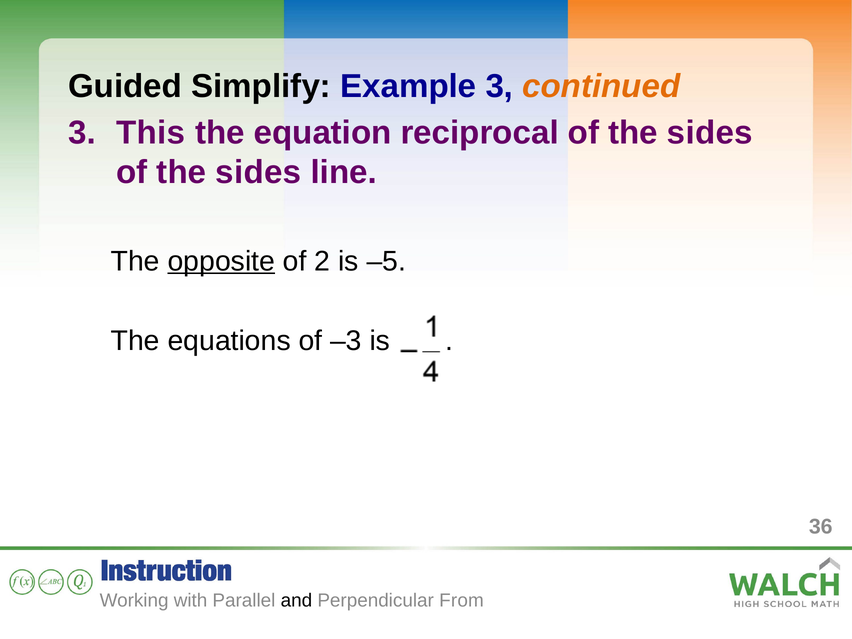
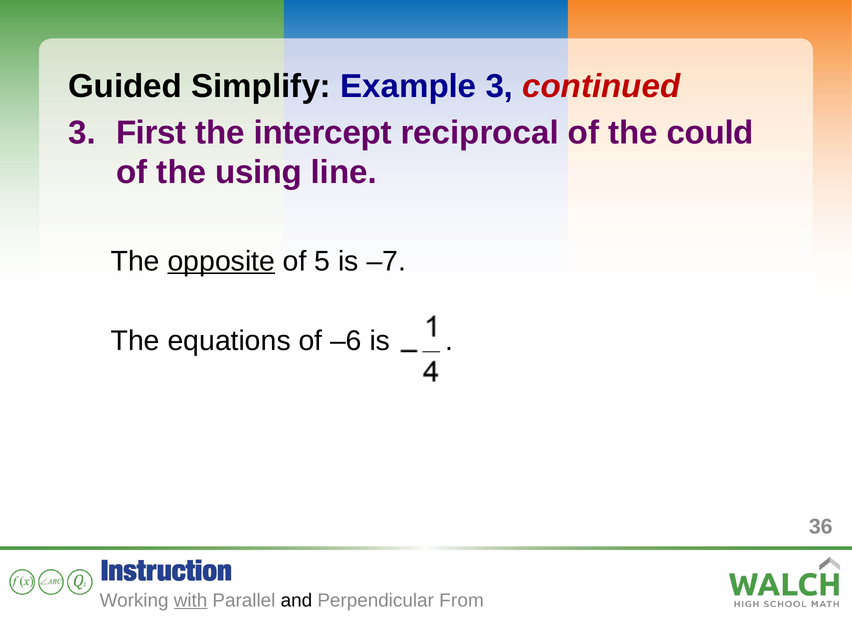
continued colour: orange -> red (601, 86)
This: This -> First (151, 133)
equation: equation -> intercept (323, 133)
reciprocal of the sides: sides -> could (710, 133)
sides: sides -> using (259, 172)
2: 2 -> 5 (322, 261)
–5: –5 -> –7 (386, 261)
–3: –3 -> –6 (346, 341)
with underline: none -> present (191, 600)
